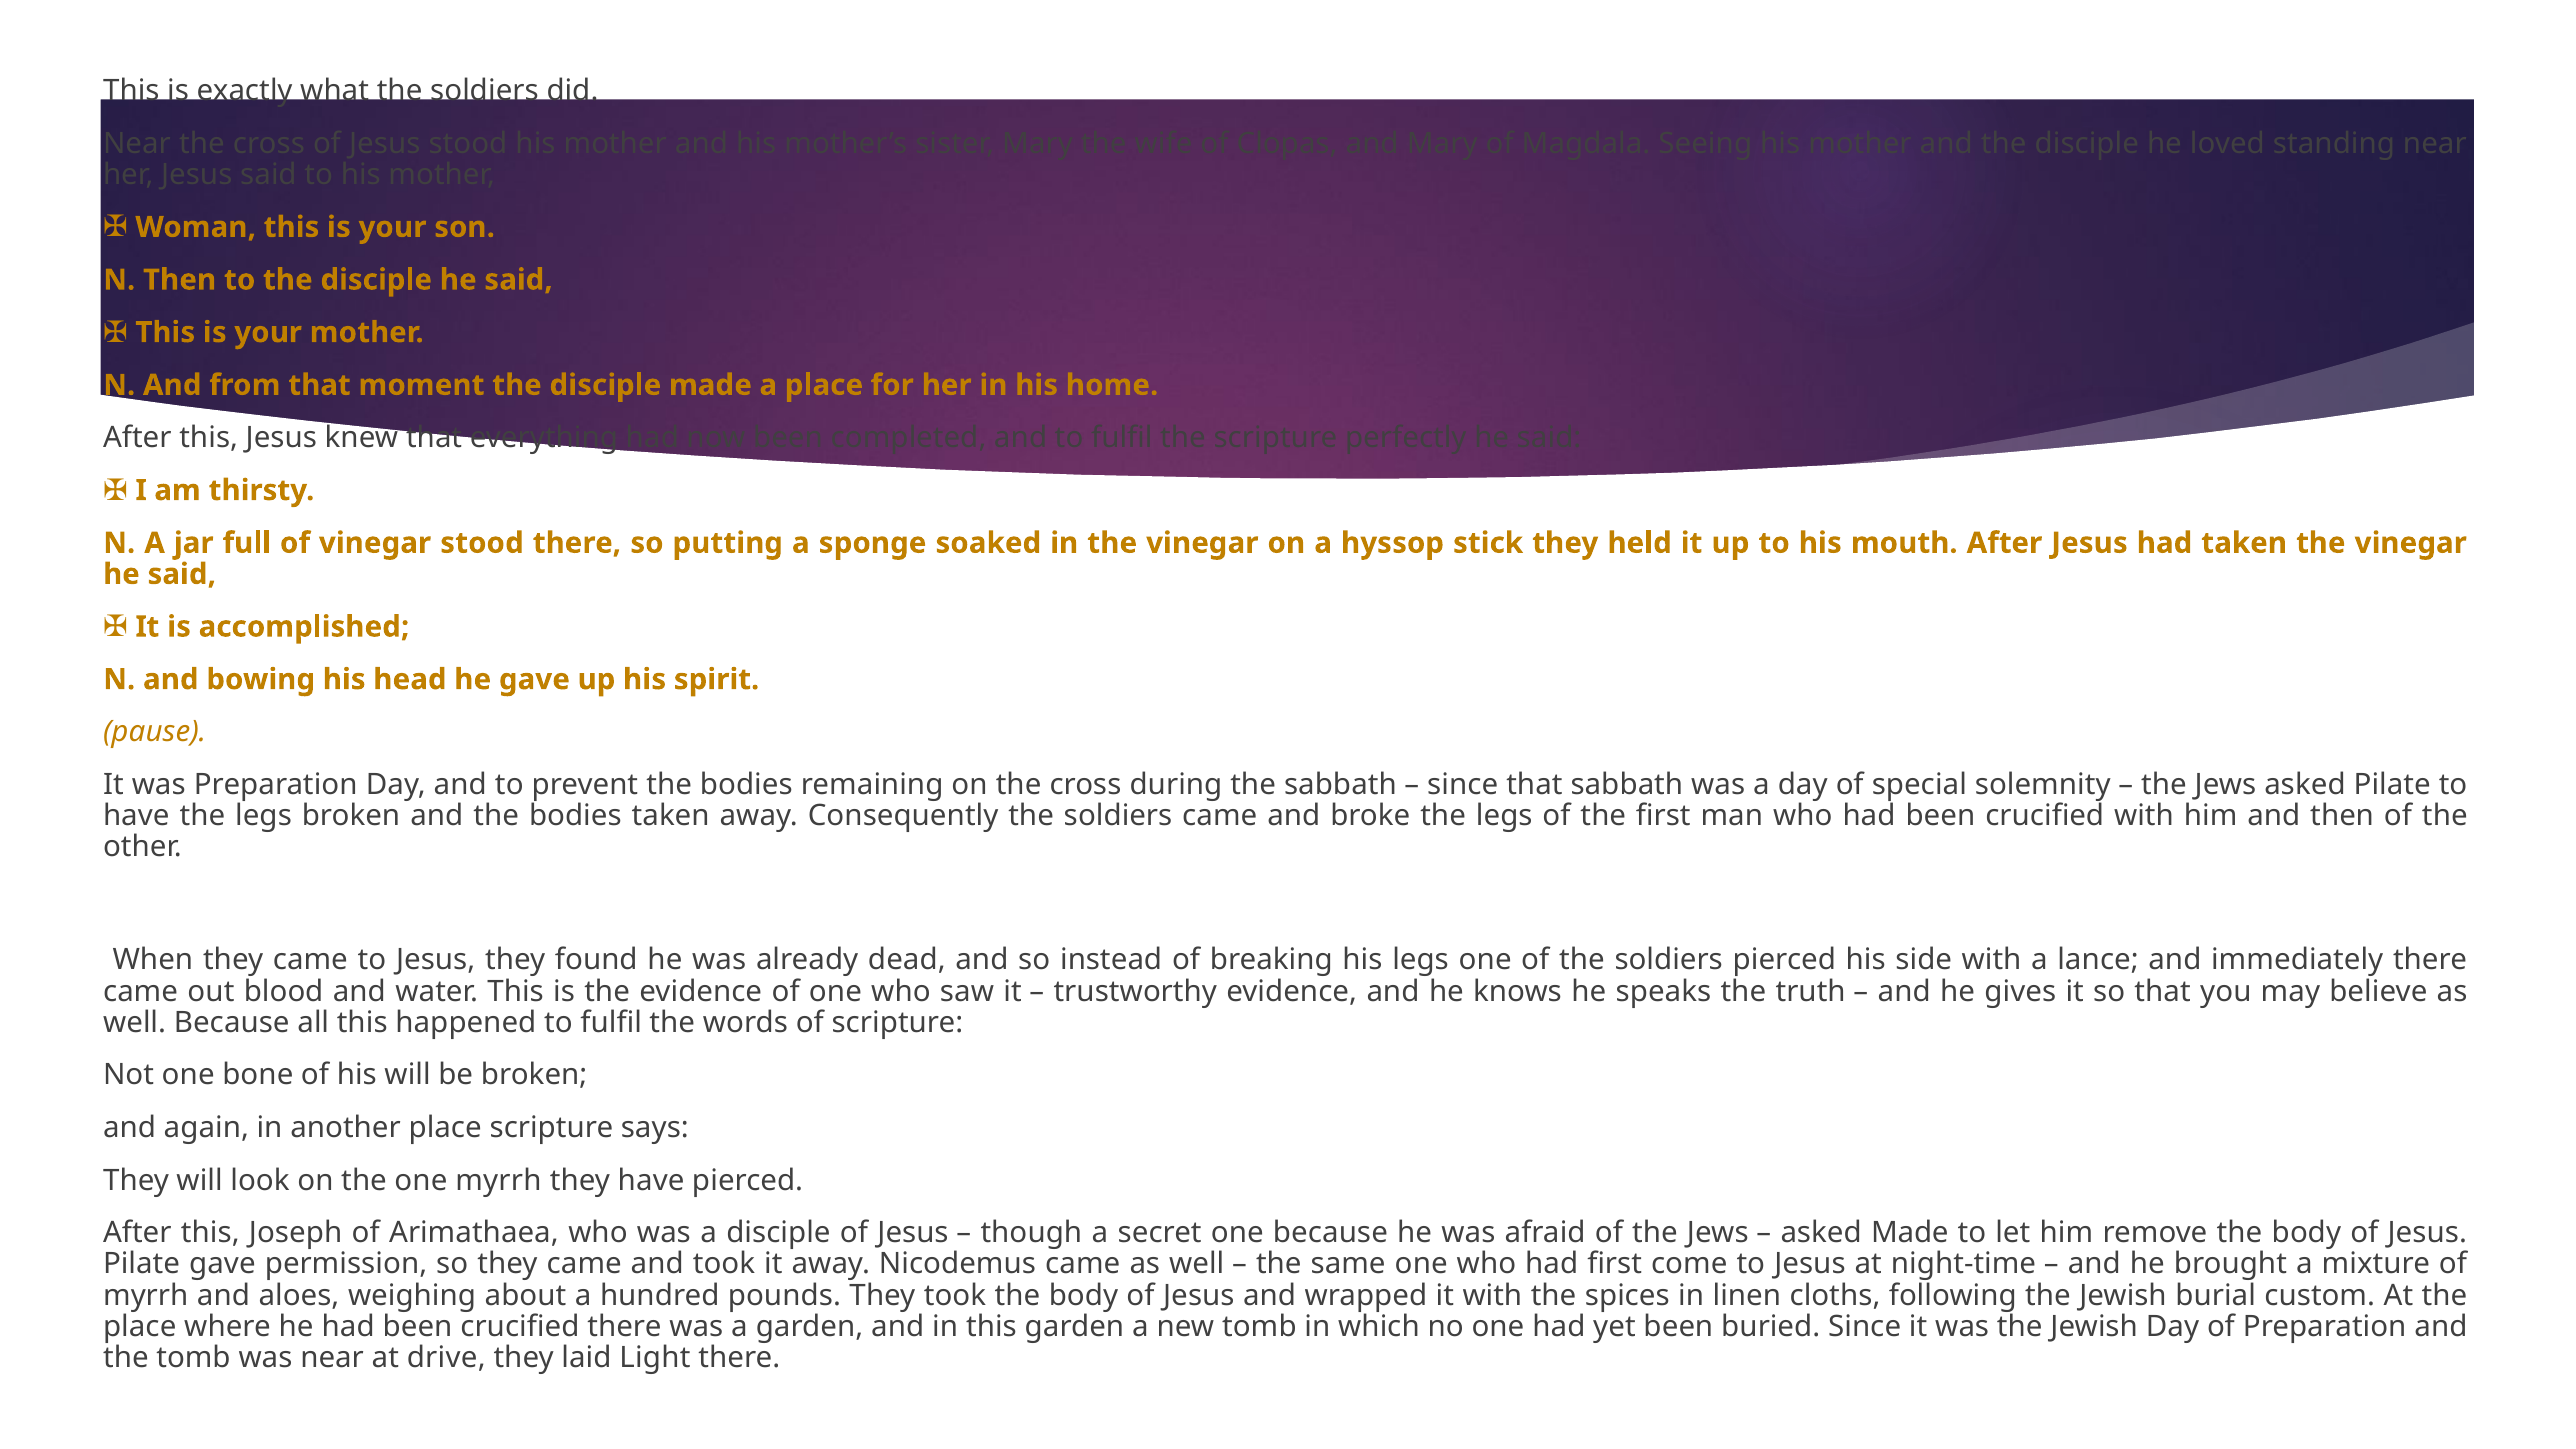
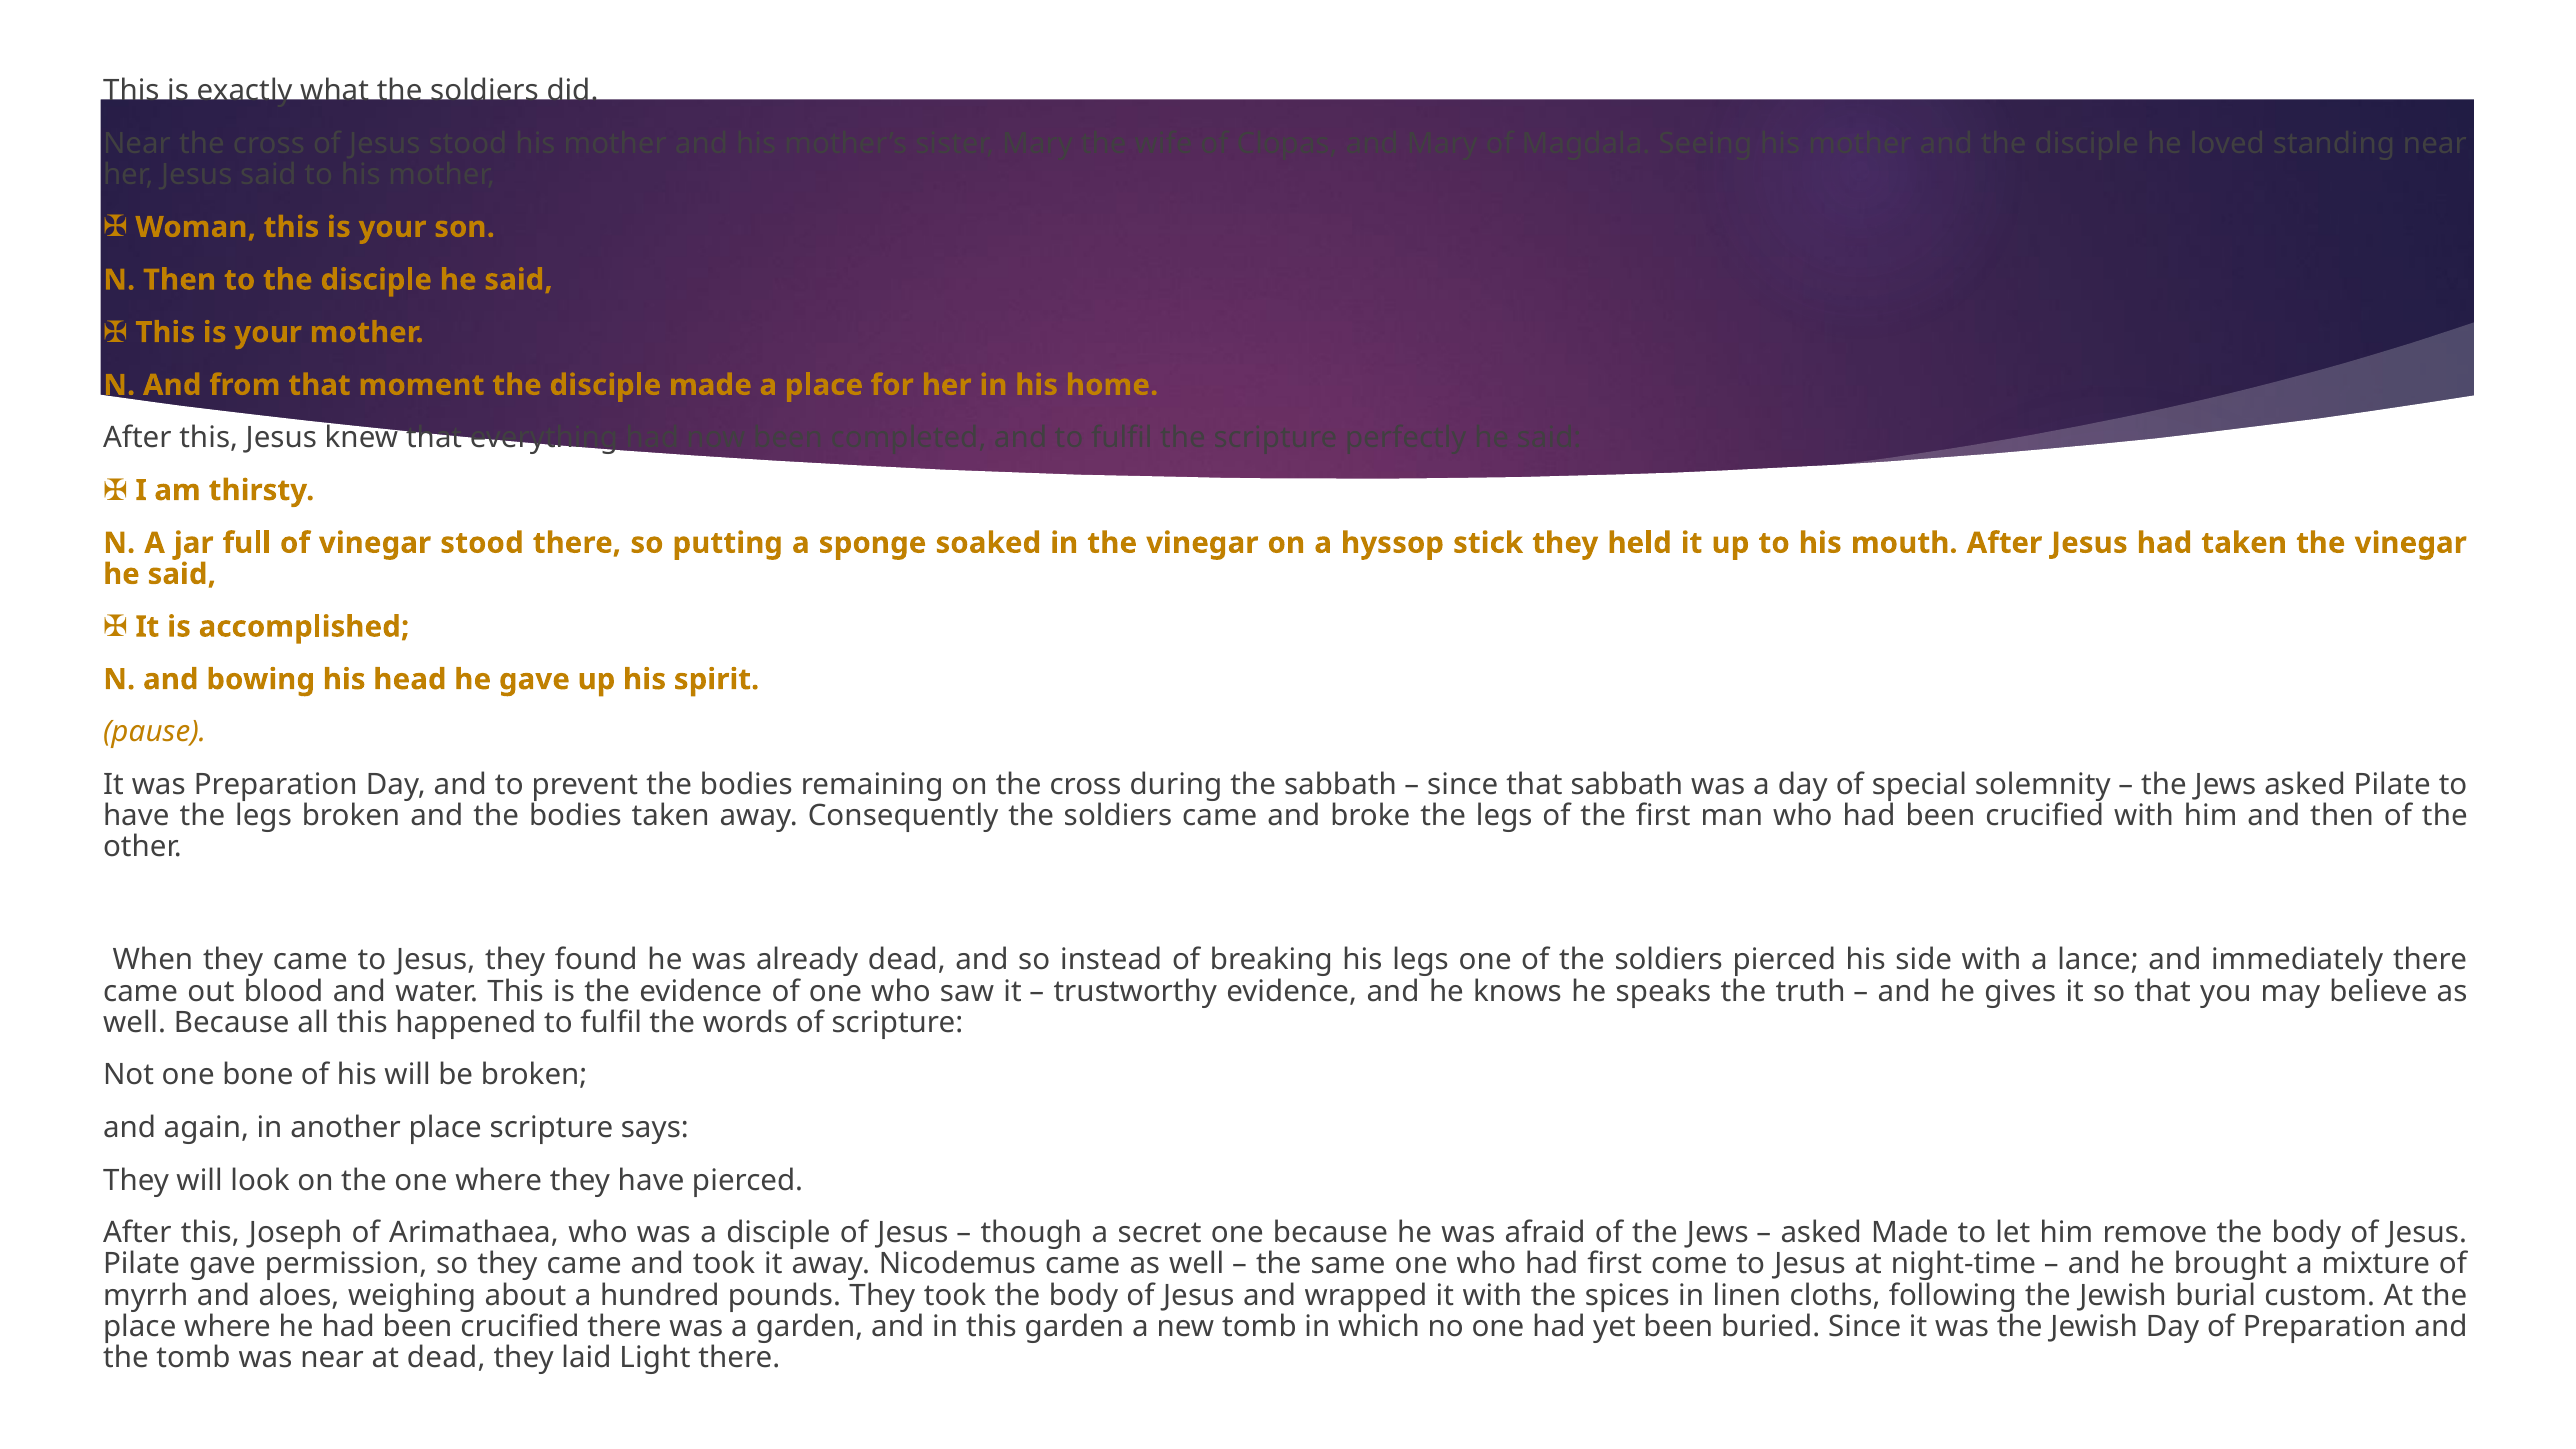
one myrrh: myrrh -> where (499, 1180)
at drive: drive -> dead (446, 1358)
